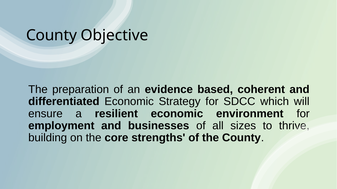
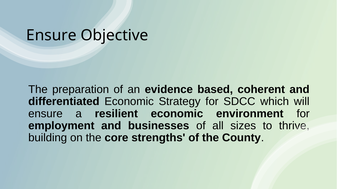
County: County -> Ensure (51, 35)
